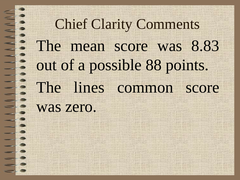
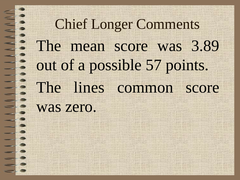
Clarity: Clarity -> Longer (112, 24)
8.83: 8.83 -> 3.89 (205, 46)
88: 88 -> 57 (154, 65)
